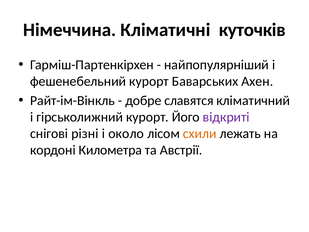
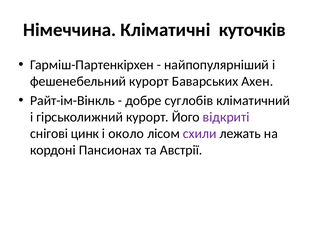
славятся: славятся -> суглобів (189, 101)
різні: різні -> цинк (85, 134)
схили colour: orange -> purple (200, 134)
Километра: Километра -> Пансионах (110, 150)
